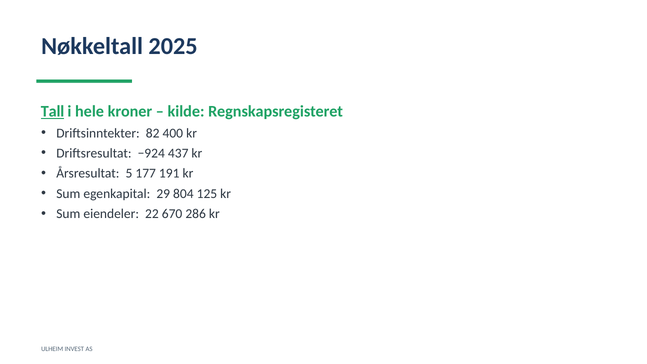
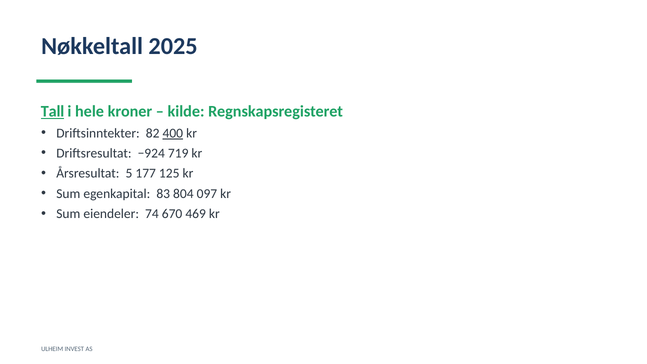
400 underline: none -> present (173, 133)
437: 437 -> 719 (178, 153)
191: 191 -> 125 (169, 174)
29: 29 -> 83 (163, 194)
125: 125 -> 097 (207, 194)
22: 22 -> 74 (152, 214)
286: 286 -> 469 (196, 214)
